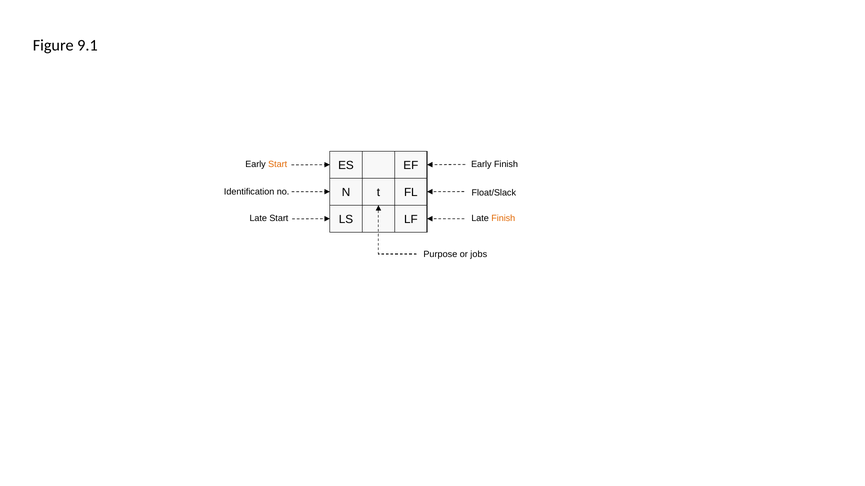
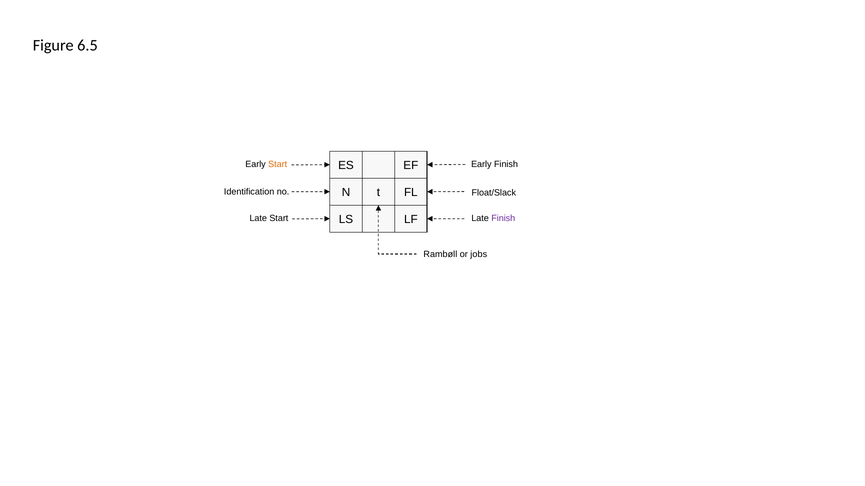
9.1: 9.1 -> 6.5 (87, 45)
Finish colour: orange -> purple (503, 218)
Purpose: Purpose -> Rambøll (440, 255)
